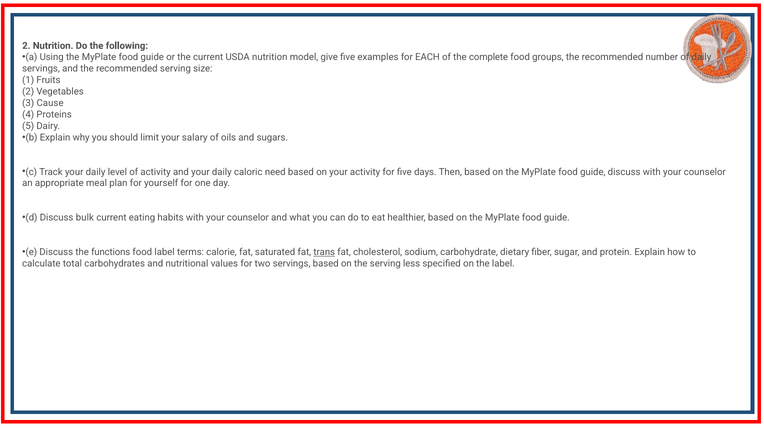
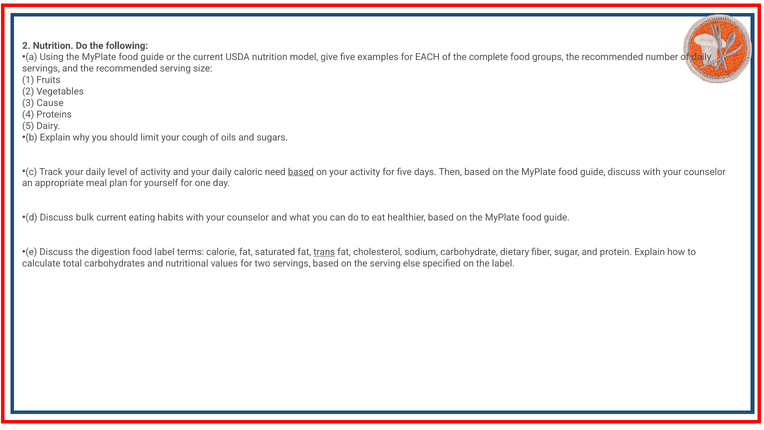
salary: salary -> cough (195, 137)
based underline: none -> present (301, 172)
functions: functions -> digestion (111, 252)
less: less -> else (412, 263)
